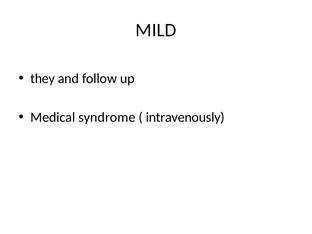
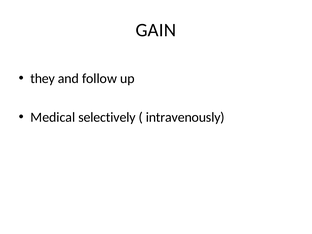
MILD: MILD -> GAIN (156, 30)
syndrome: syndrome -> selectively (107, 117)
